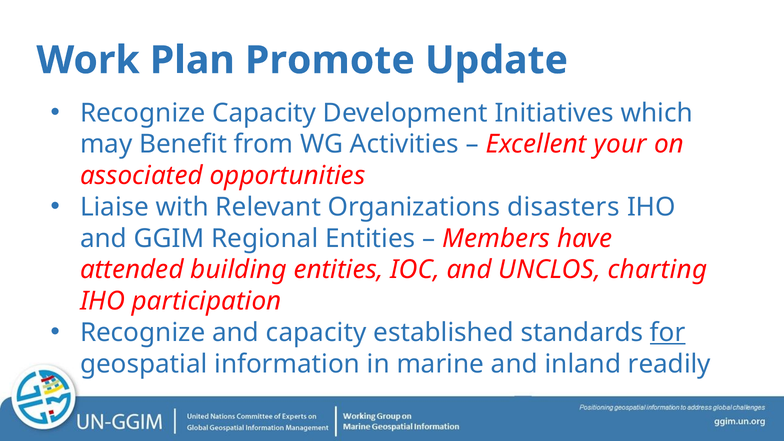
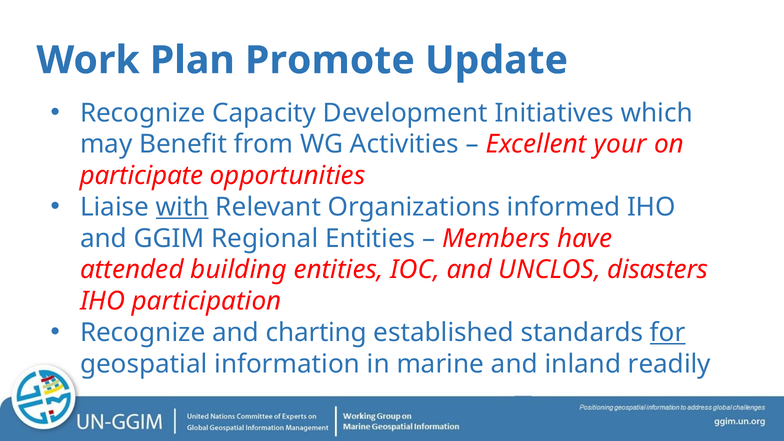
associated: associated -> participate (142, 176)
with underline: none -> present (182, 207)
disasters: disasters -> informed (564, 207)
charting: charting -> disasters (658, 270)
and capacity: capacity -> charting (316, 333)
